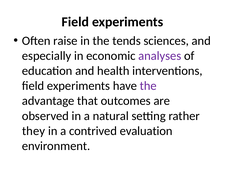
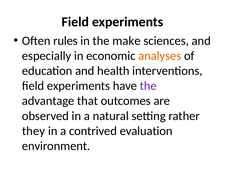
raise: raise -> rules (65, 41)
tends: tends -> make (126, 41)
analyses colour: purple -> orange (160, 56)
